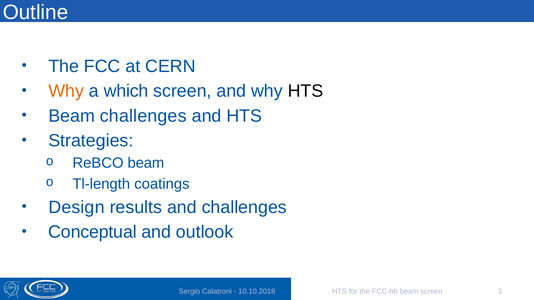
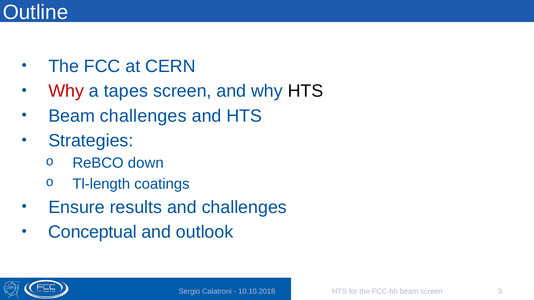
Why colour: orange -> red (66, 91)
which: which -> tapes (126, 91)
ReBCO beam: beam -> down (146, 163)
Design: Design -> Ensure (77, 207)
